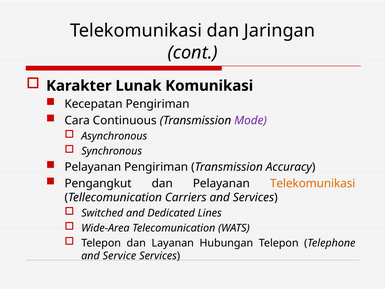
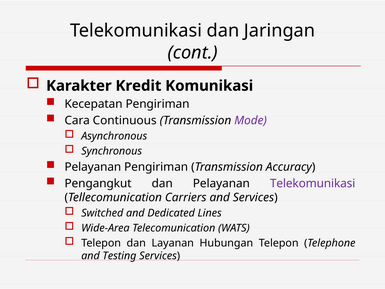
Lunak: Lunak -> Kredit (138, 86)
Telekomunikasi colour: orange -> purple (313, 183)
Service: Service -> Testing (119, 256)
